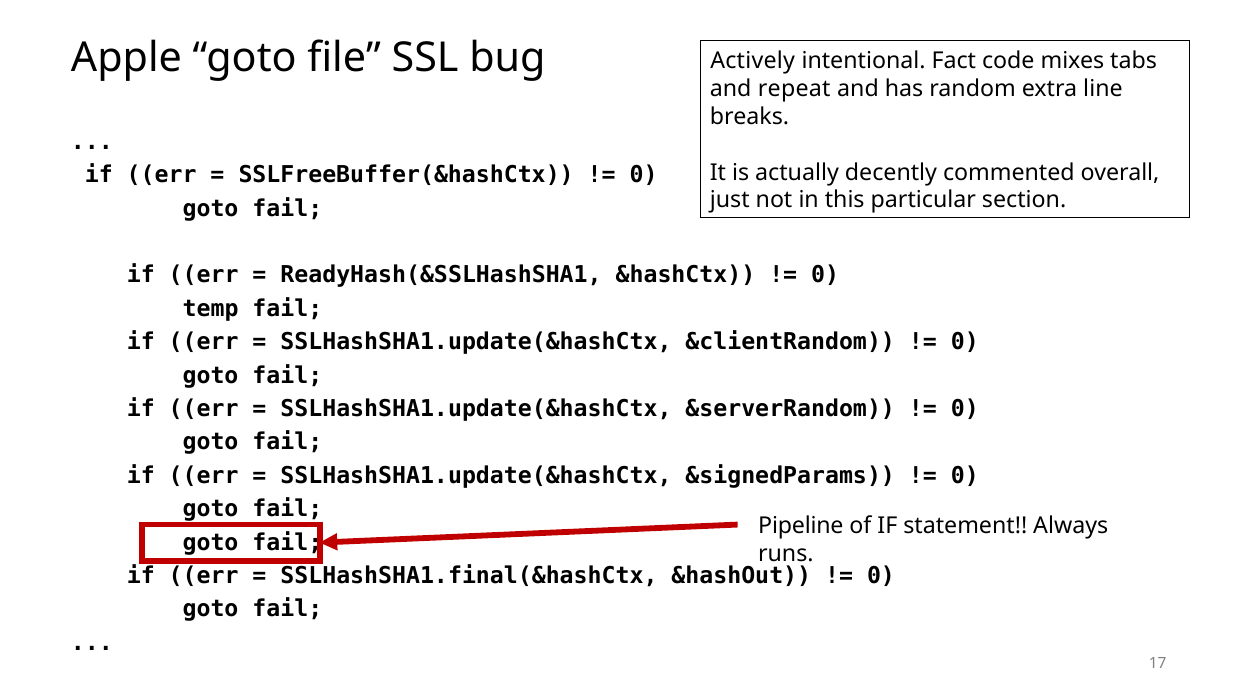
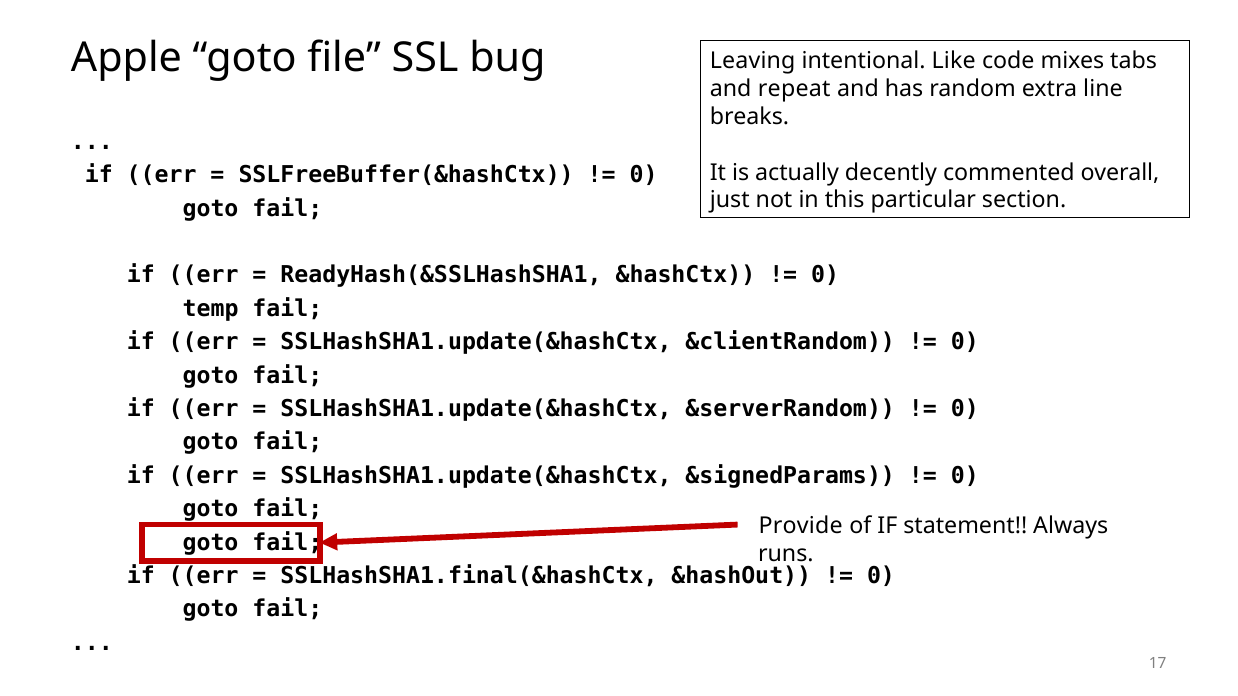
Actively: Actively -> Leaving (753, 61)
Fact: Fact -> Like (954, 61)
Pipeline: Pipeline -> Provide (801, 526)
